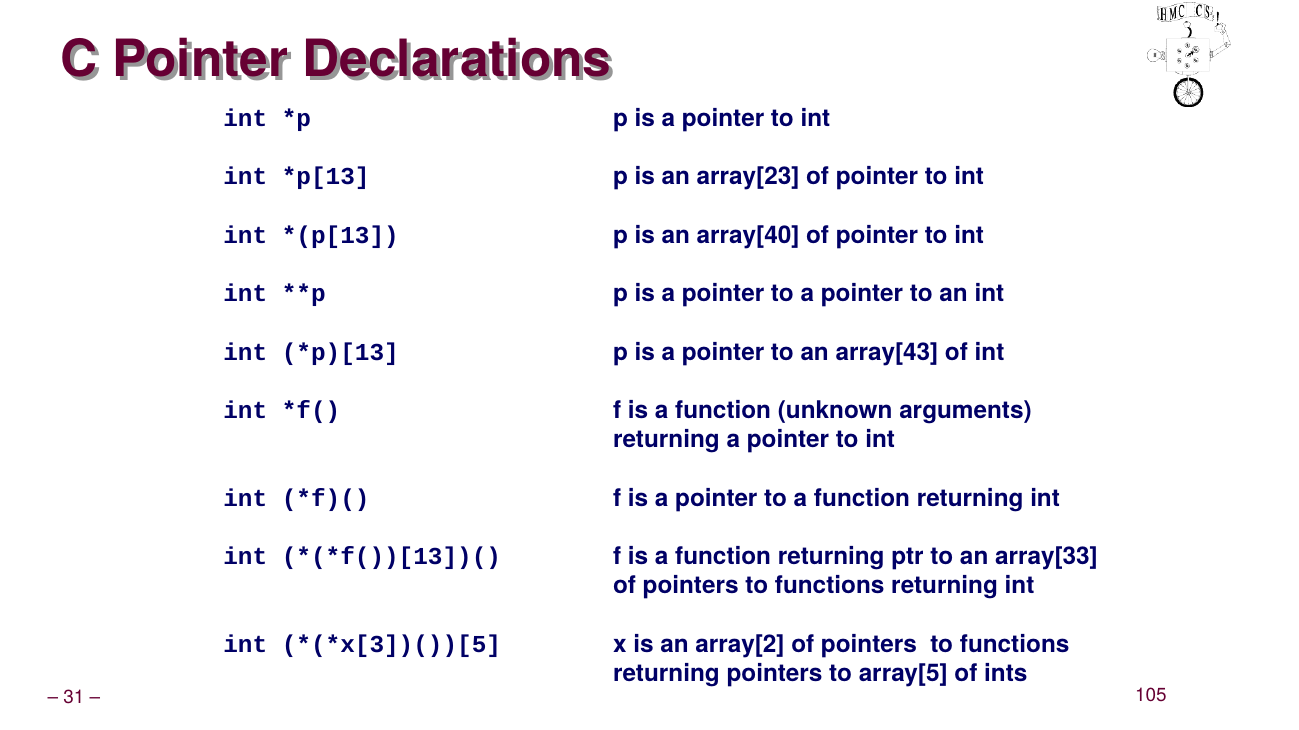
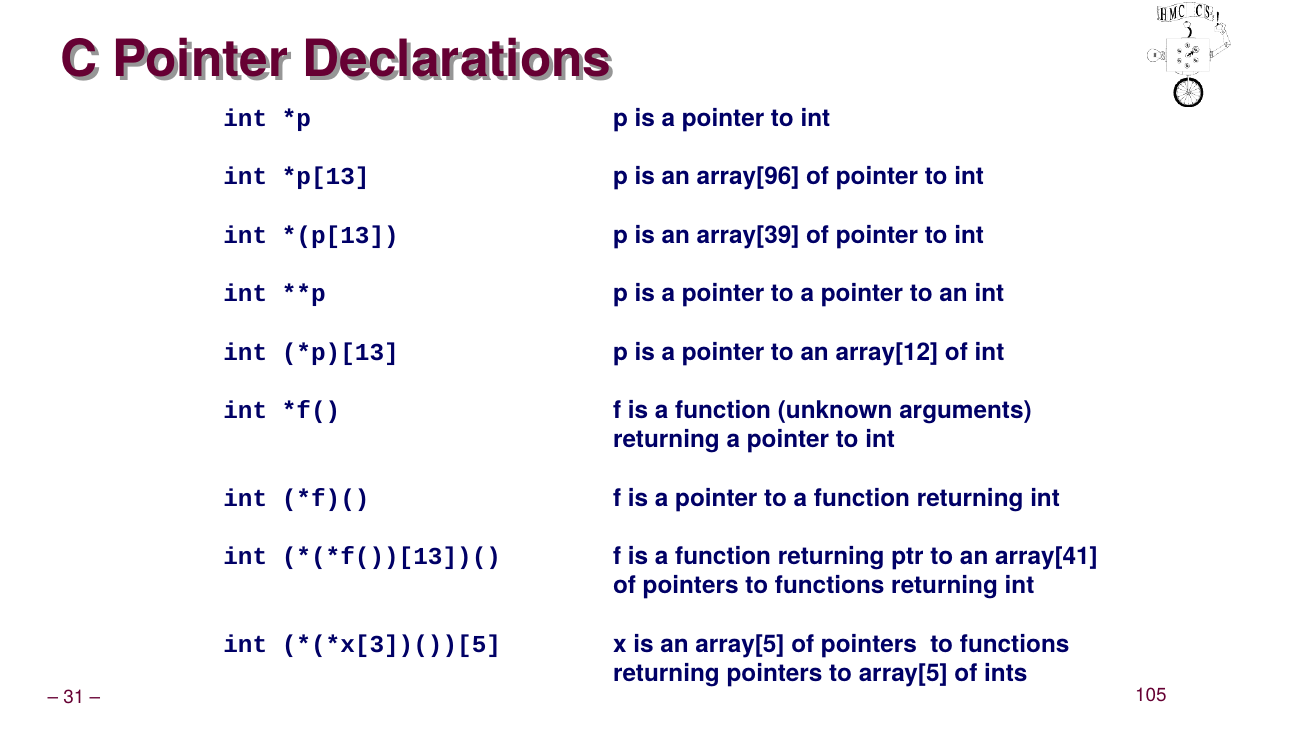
array[23: array[23 -> array[96 (748, 177)
array[40: array[40 -> array[39 (748, 235)
array[43: array[43 -> array[12 (887, 352)
array[33: array[33 -> array[41 (1046, 557)
an array[2: array[2 -> array[5 (740, 645)
